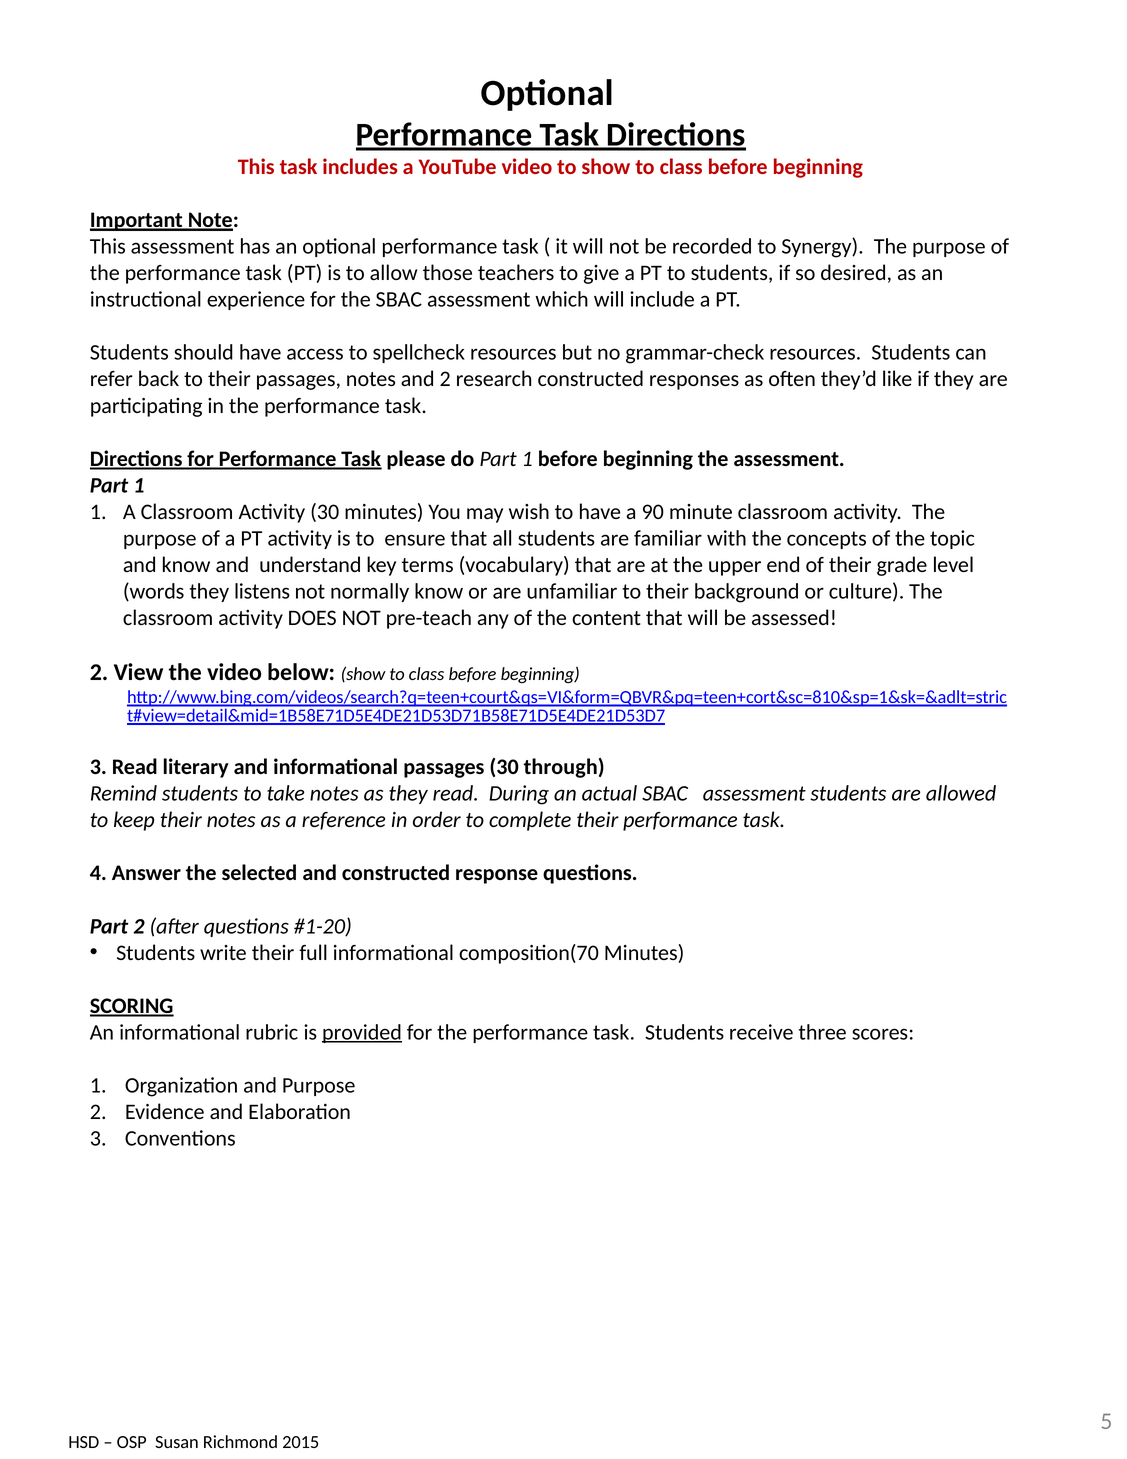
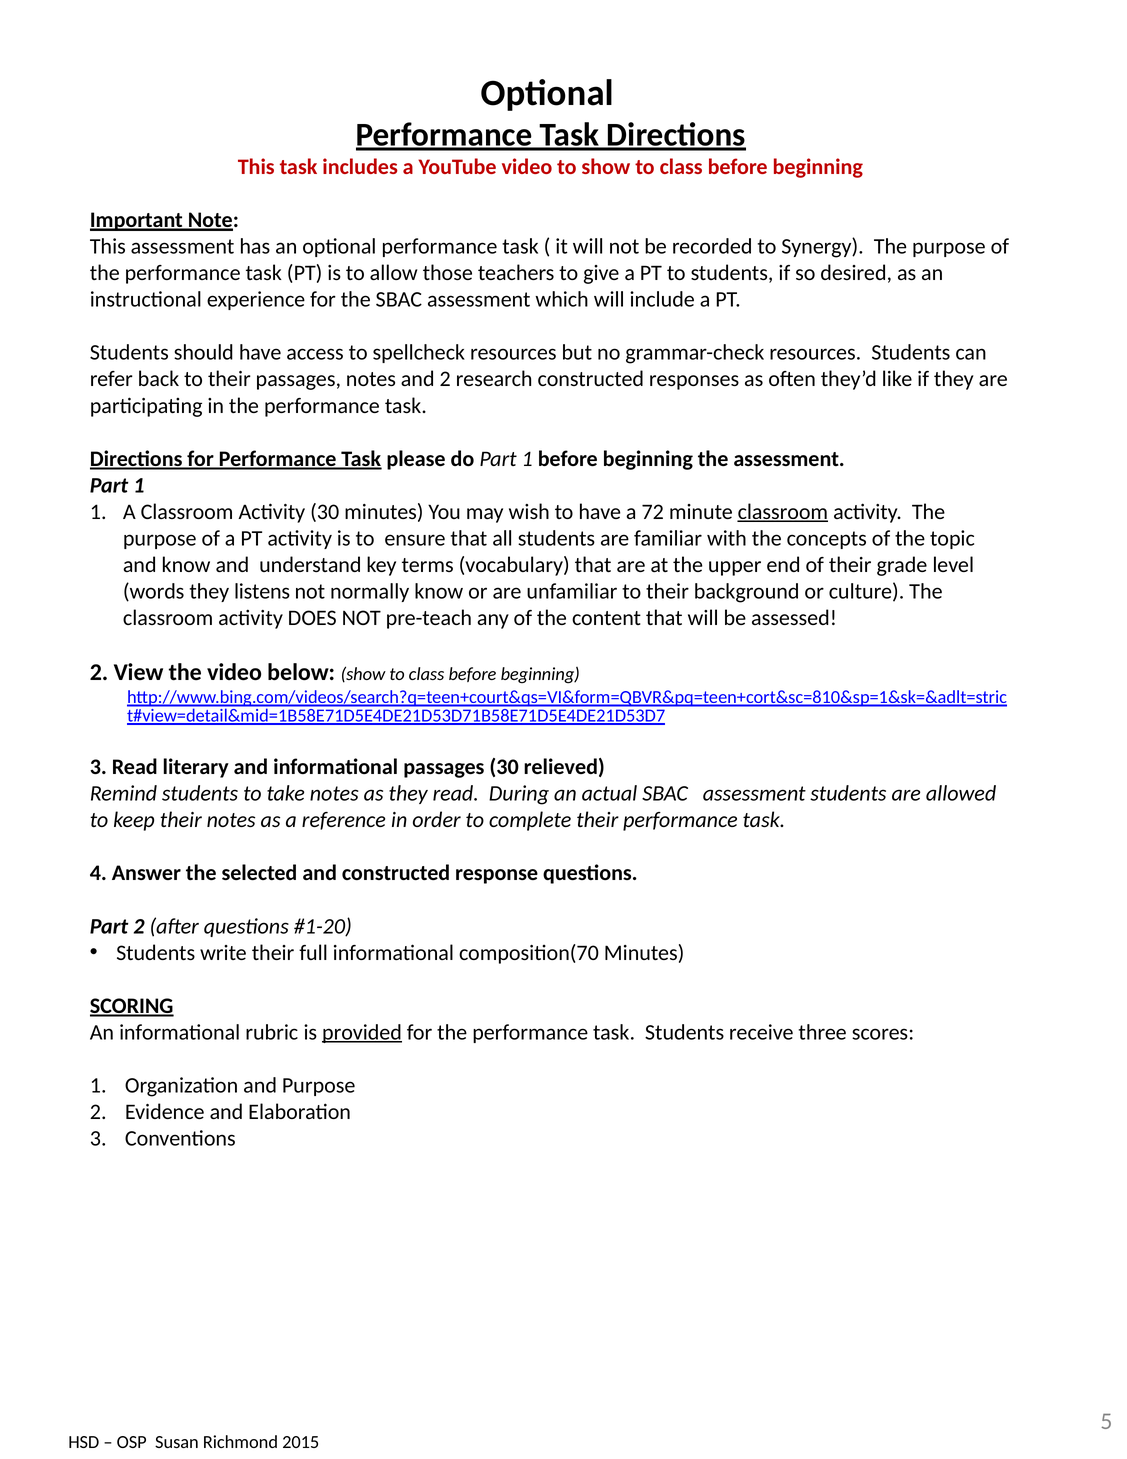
90: 90 -> 72 (653, 512)
classroom underline: none -> present (783, 512)
through: through -> relieved (564, 767)
